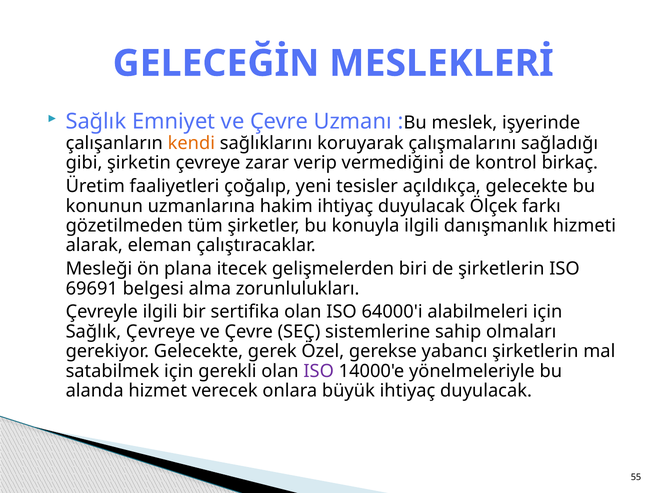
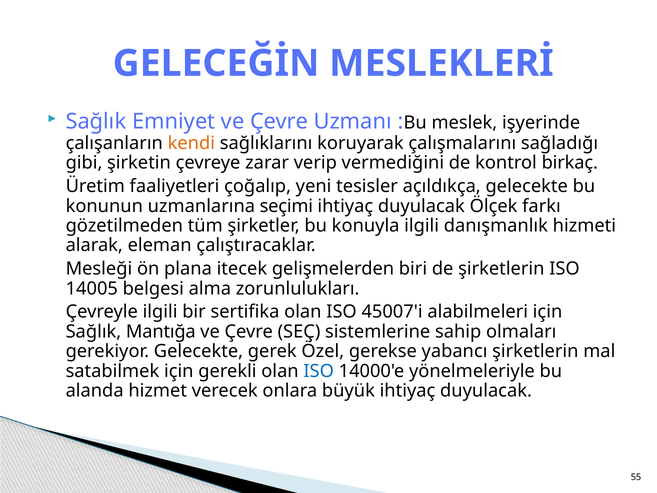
hakim: hakim -> seçimi (286, 206)
69691: 69691 -> 14005 (92, 288)
64000'i: 64000'i -> 45007'i (392, 312)
Sağlık Çevreye: Çevreye -> Mantığa (161, 331)
ISO colour: purple -> blue (319, 371)
